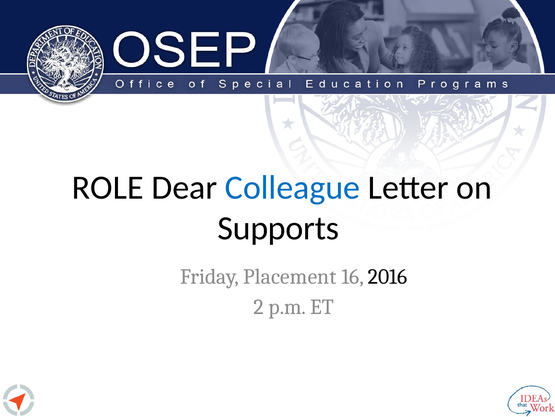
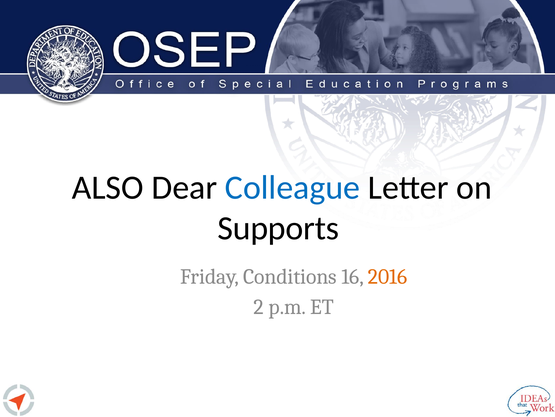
ROLE: ROLE -> ALSO (108, 187)
Placement: Placement -> Conditions (290, 276)
2016 colour: black -> orange (388, 276)
